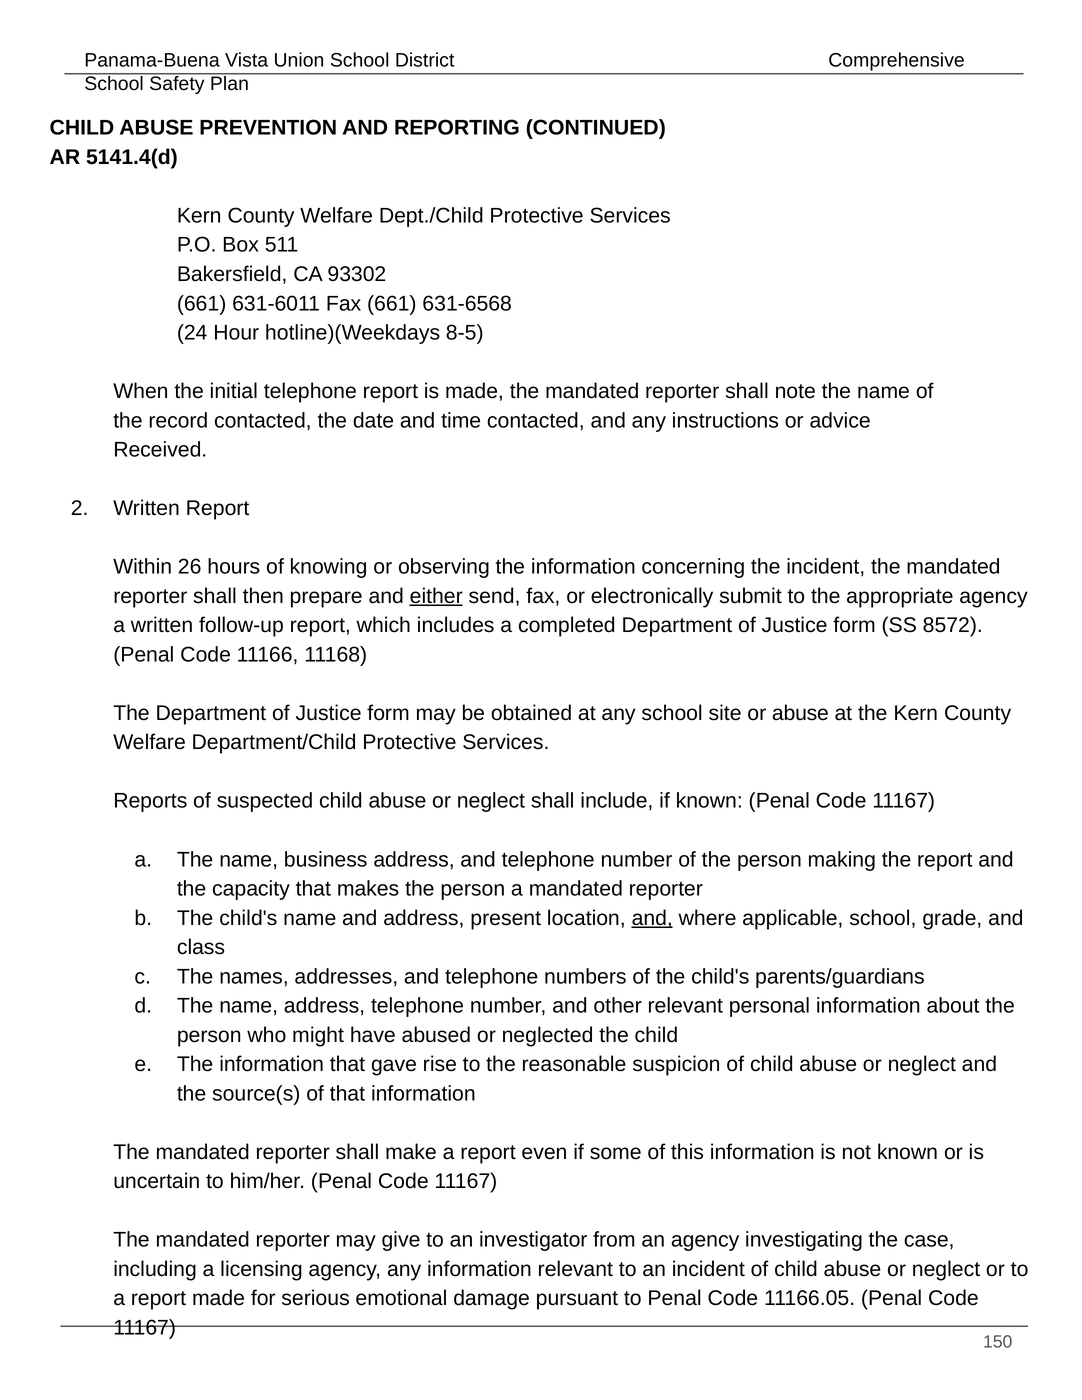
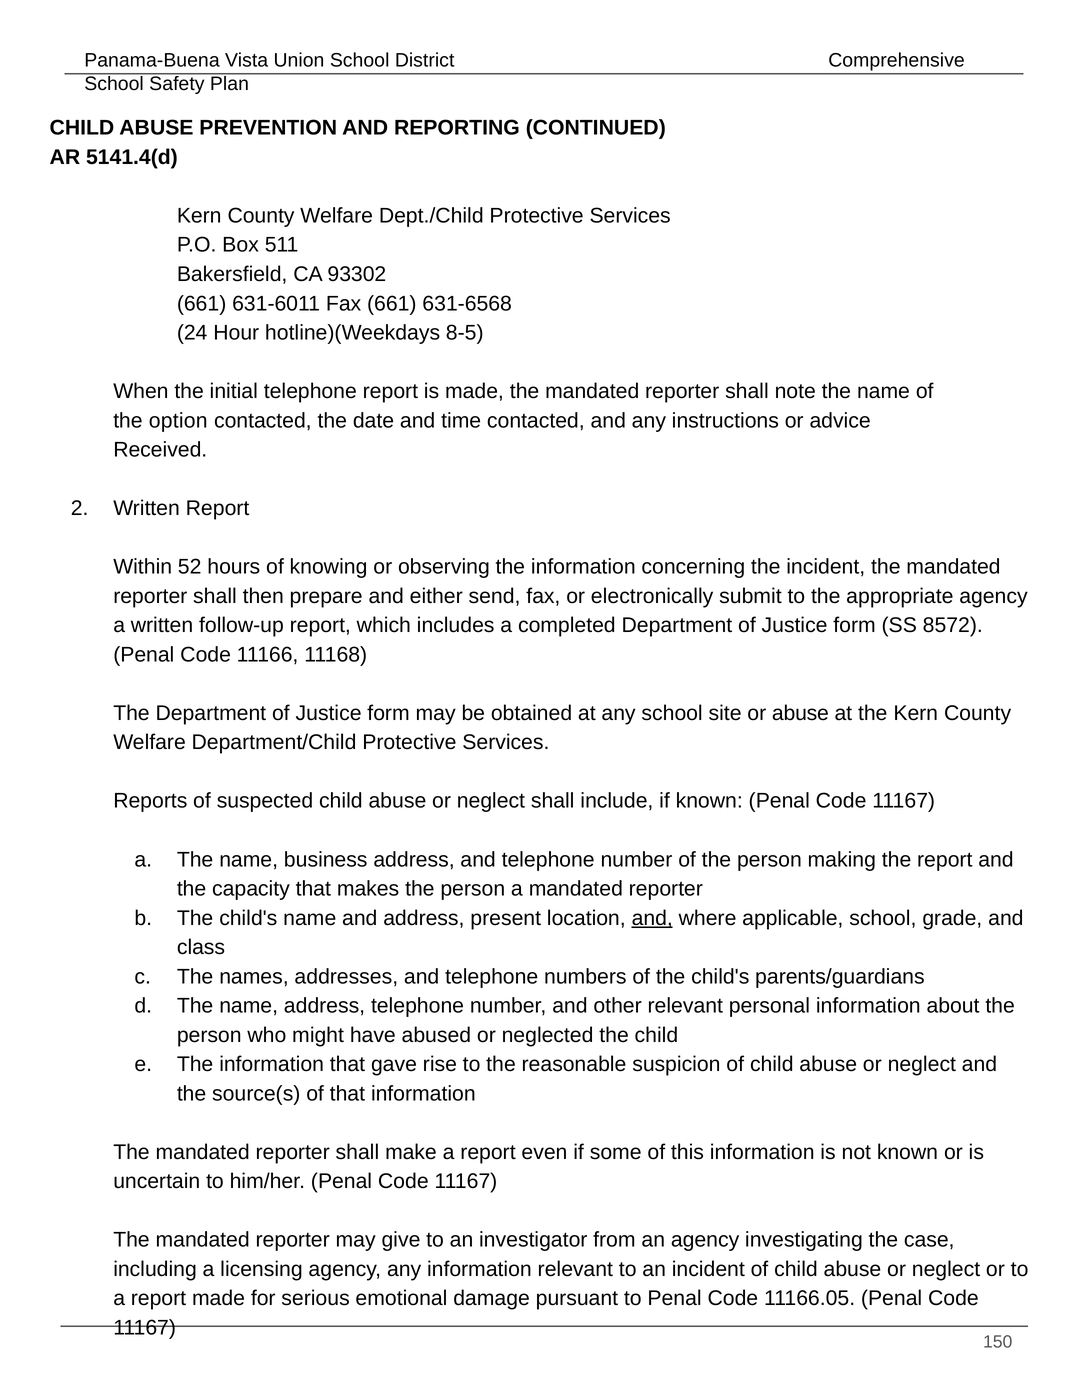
record: record -> option (178, 421)
26: 26 -> 52 (190, 567)
either underline: present -> none (436, 596)
